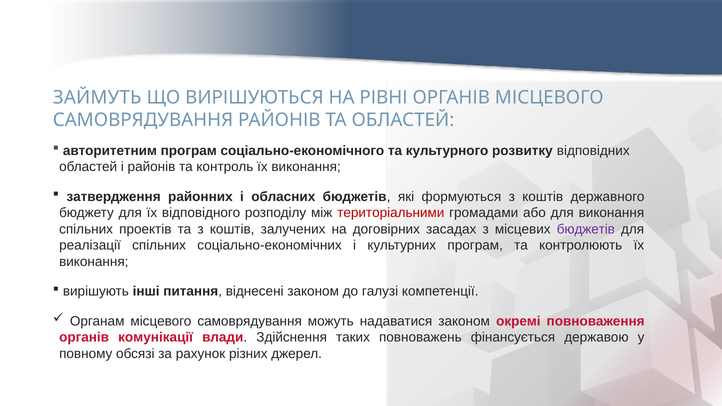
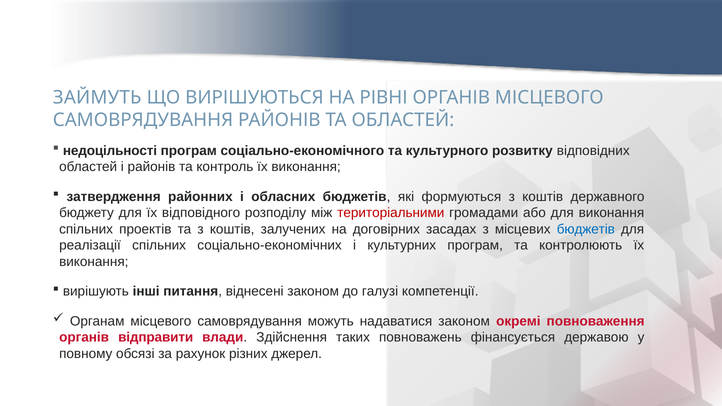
авторитетним: авторитетним -> недоцільності (110, 151)
бюджетів colour: purple -> blue (586, 229)
комунікації: комунікації -> відправити (156, 337)
